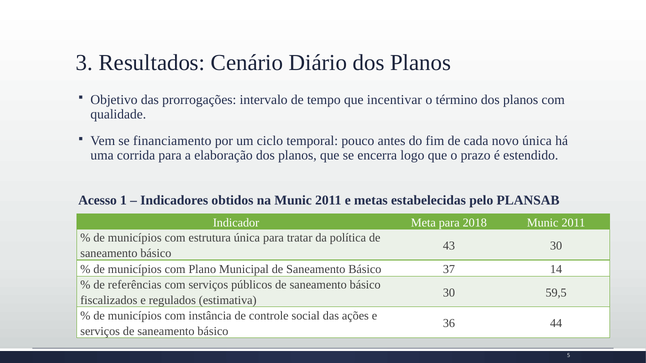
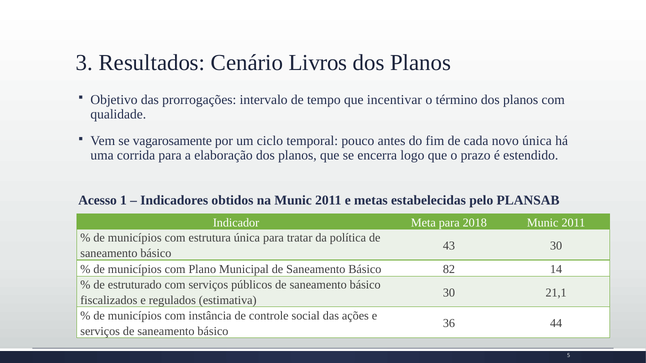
Diário: Diário -> Livros (318, 63)
financiamento: financiamento -> vagarosamente (172, 141)
37: 37 -> 82 (449, 269)
referências: referências -> estruturado (135, 285)
59,5: 59,5 -> 21,1 (556, 293)
